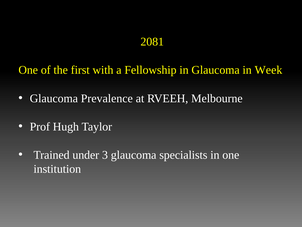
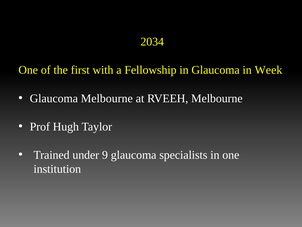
2081: 2081 -> 2034 (152, 42)
Glaucoma Prevalence: Prevalence -> Melbourne (107, 98)
3: 3 -> 9 (105, 155)
